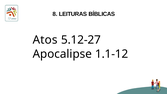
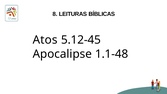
5.12-27: 5.12-27 -> 5.12-45 (81, 40)
1.1-12: 1.1-12 -> 1.1-48 (112, 54)
